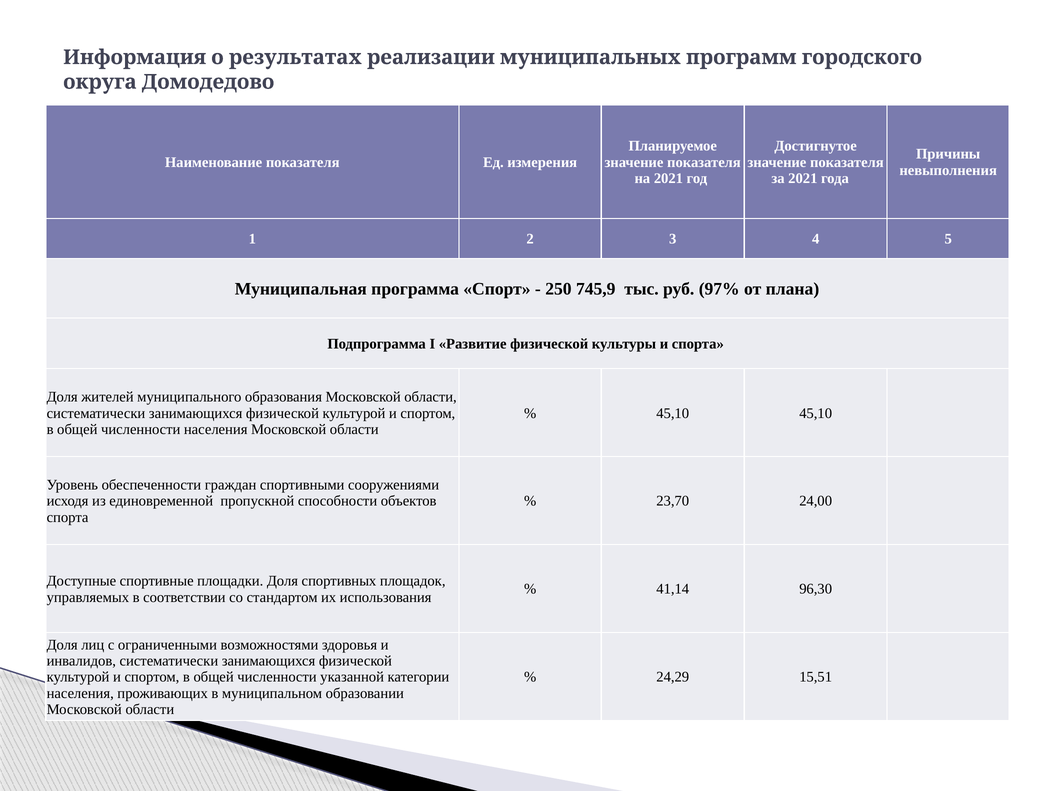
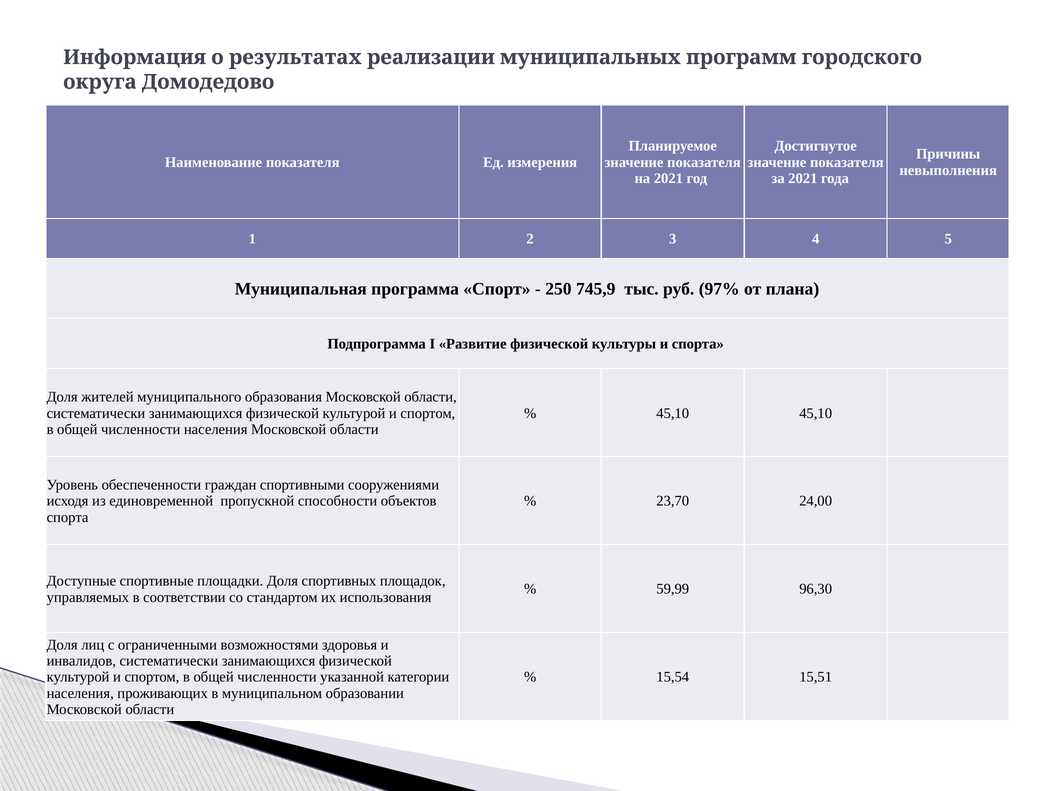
41,14: 41,14 -> 59,99 (673, 589)
24,29: 24,29 -> 15,54 (673, 677)
